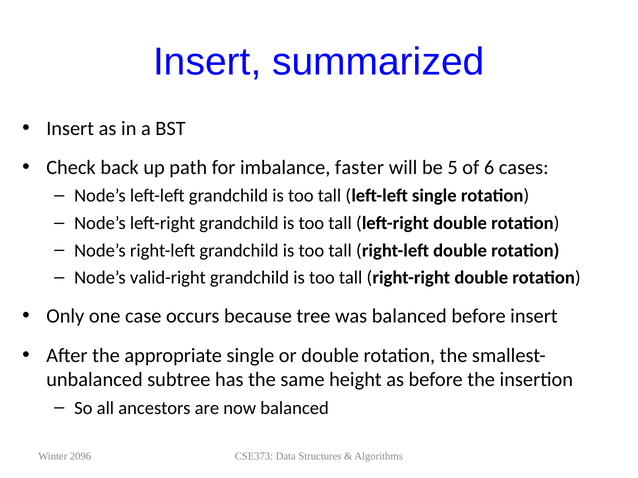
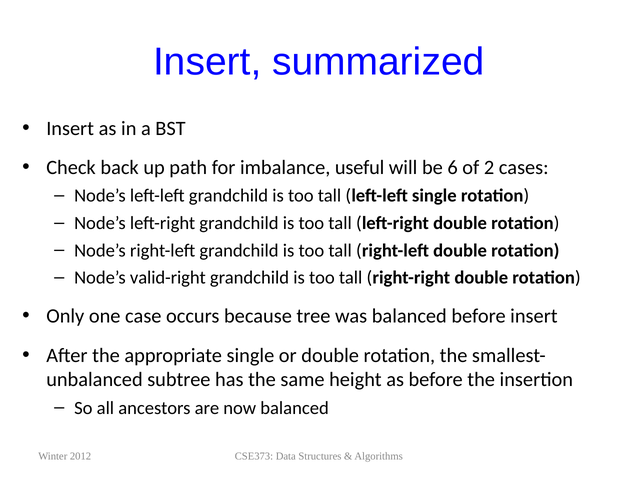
faster: faster -> useful (360, 168)
5: 5 -> 6 (453, 168)
6: 6 -> 2 (489, 168)
2096: 2096 -> 2012 (81, 457)
